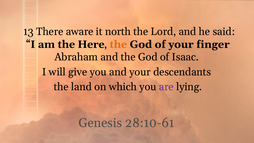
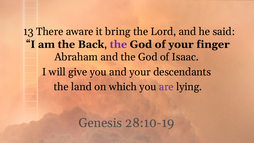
north: north -> bring (118, 32)
Here: Here -> Back (91, 44)
the colour: orange -> purple (118, 44)
28:10-61: 28:10-61 -> 28:10-19 (150, 123)
